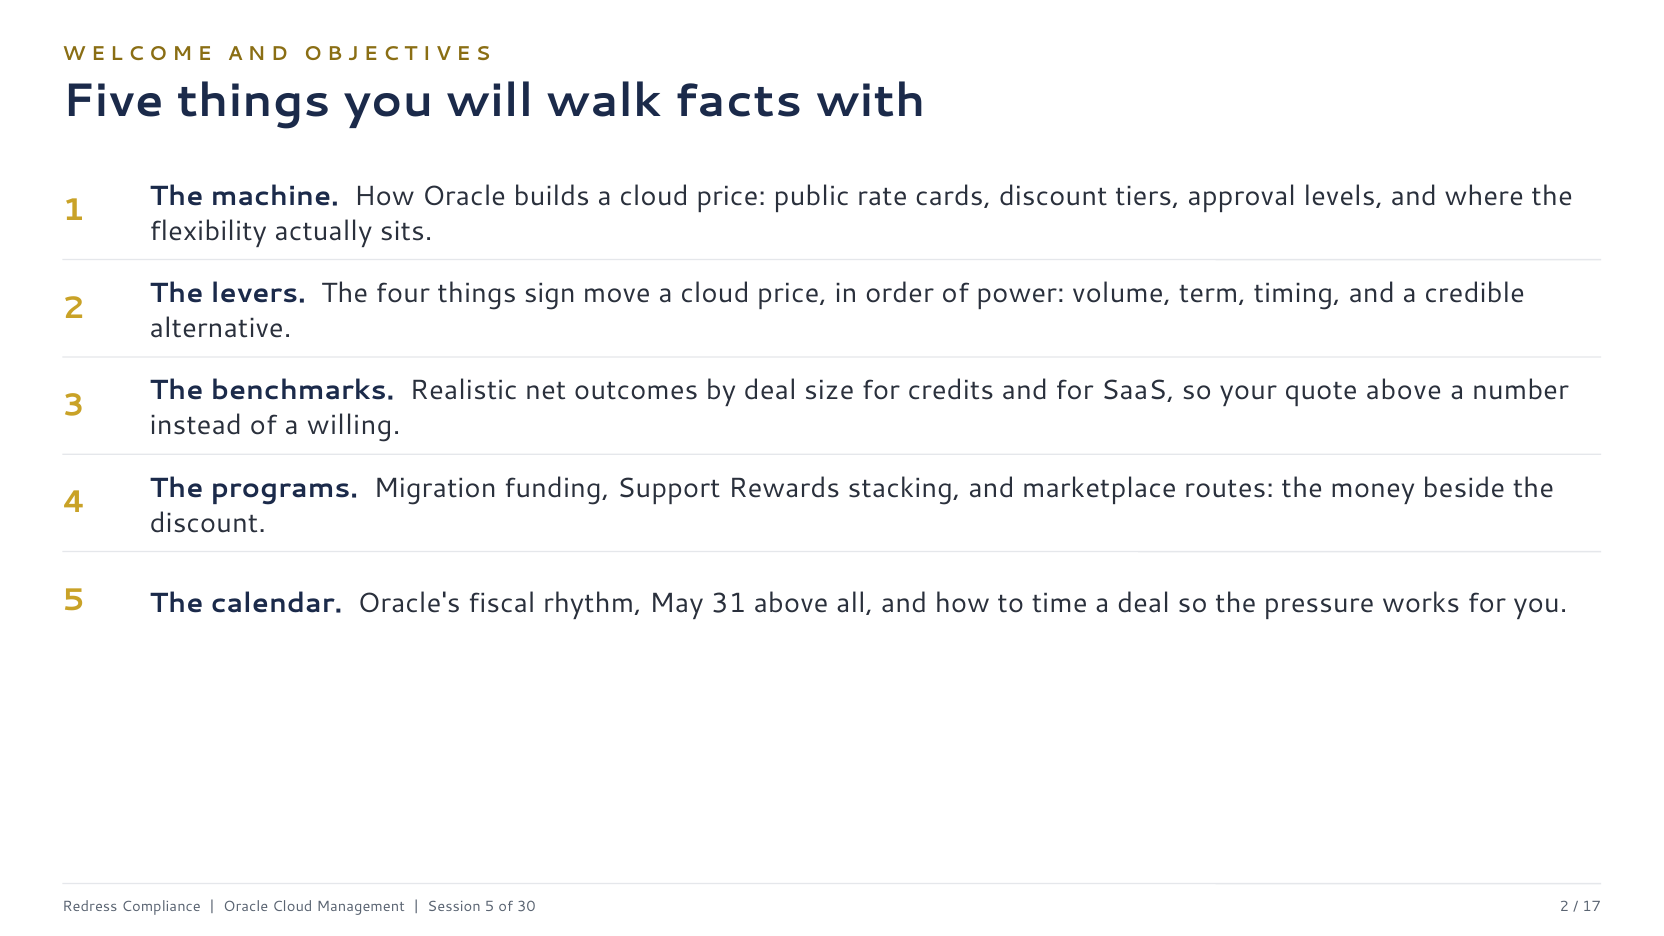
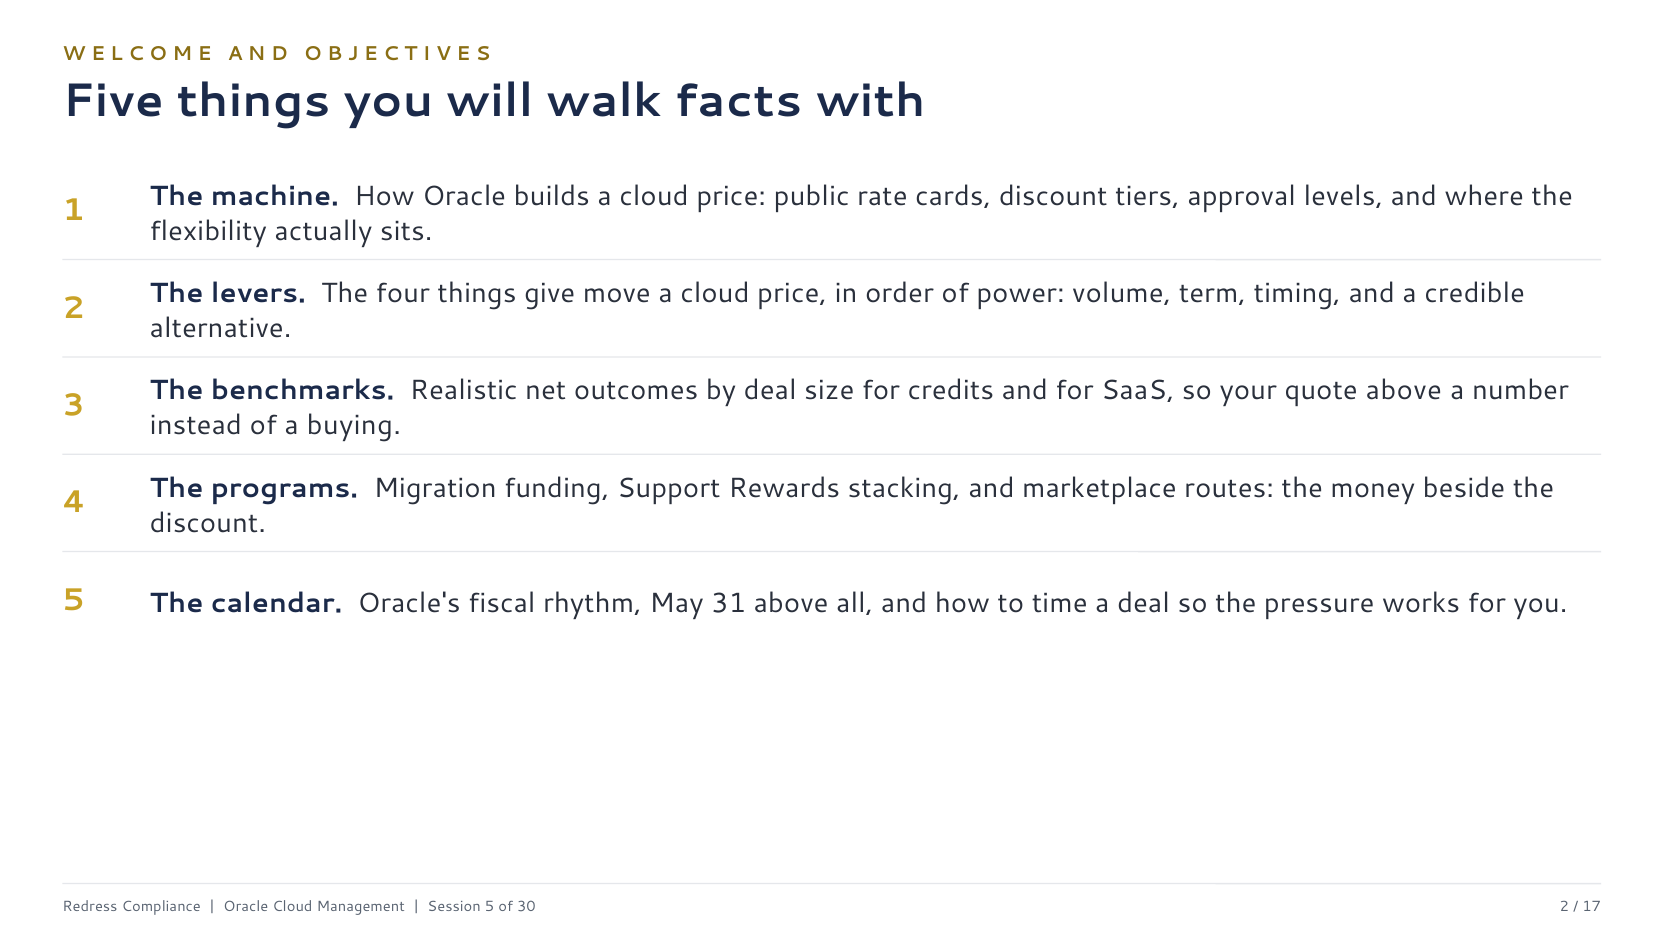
sign: sign -> give (550, 294)
willing: willing -> buying (354, 426)
